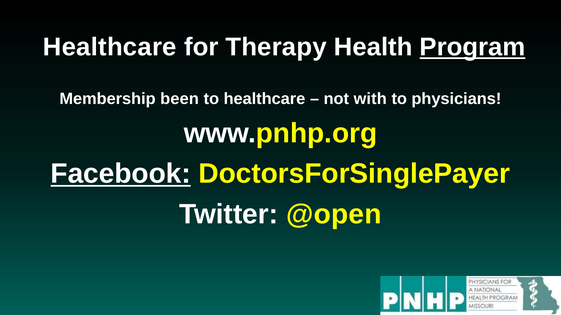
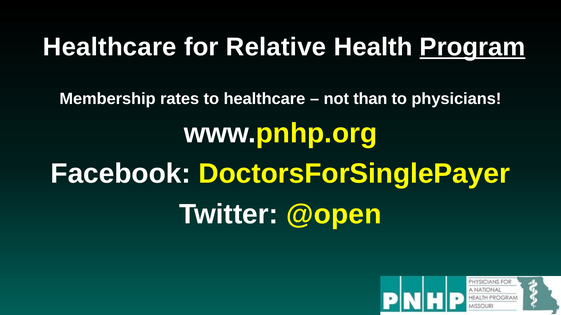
Therapy: Therapy -> Relative (276, 47)
been: been -> rates (180, 99)
with: with -> than (370, 99)
Facebook underline: present -> none (121, 174)
